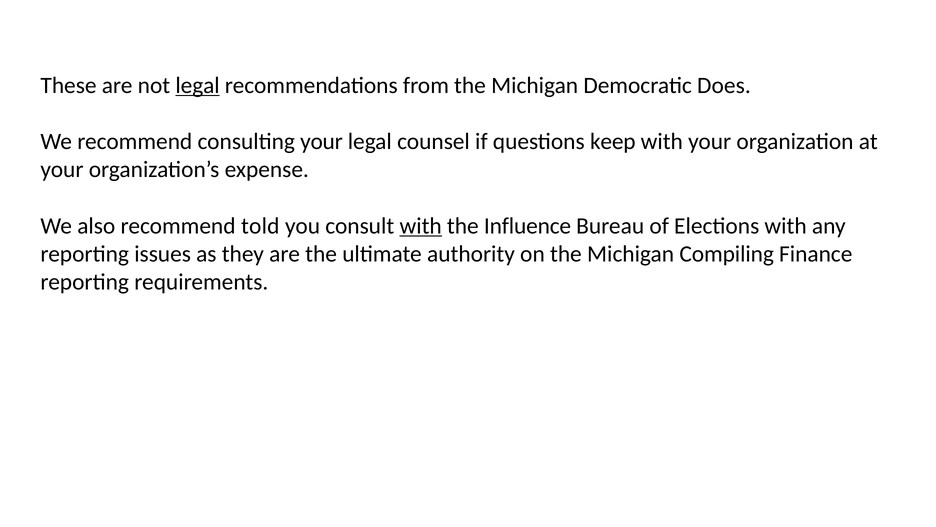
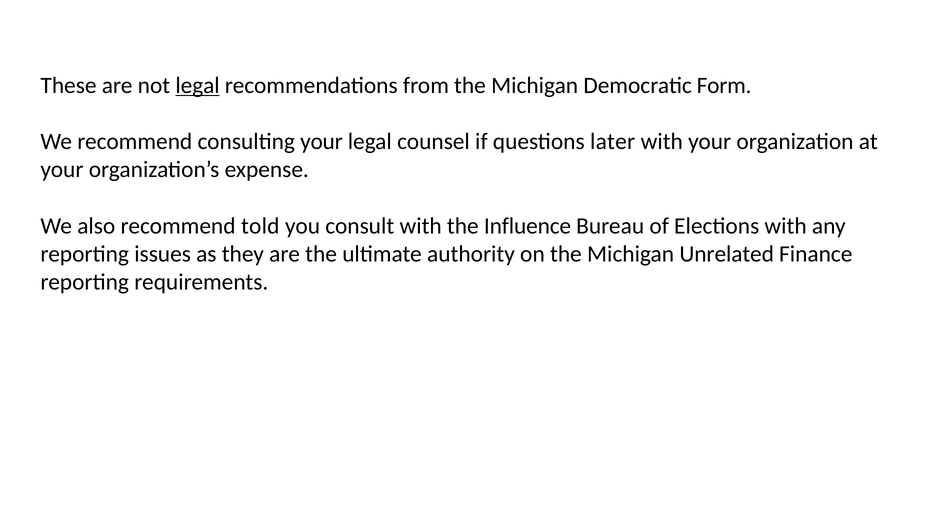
Does: Does -> Form (724, 85)
keep: keep -> later (613, 142)
with underline: present -> none (421, 226)
Compiling: Compiling -> Unrelated (727, 254)
